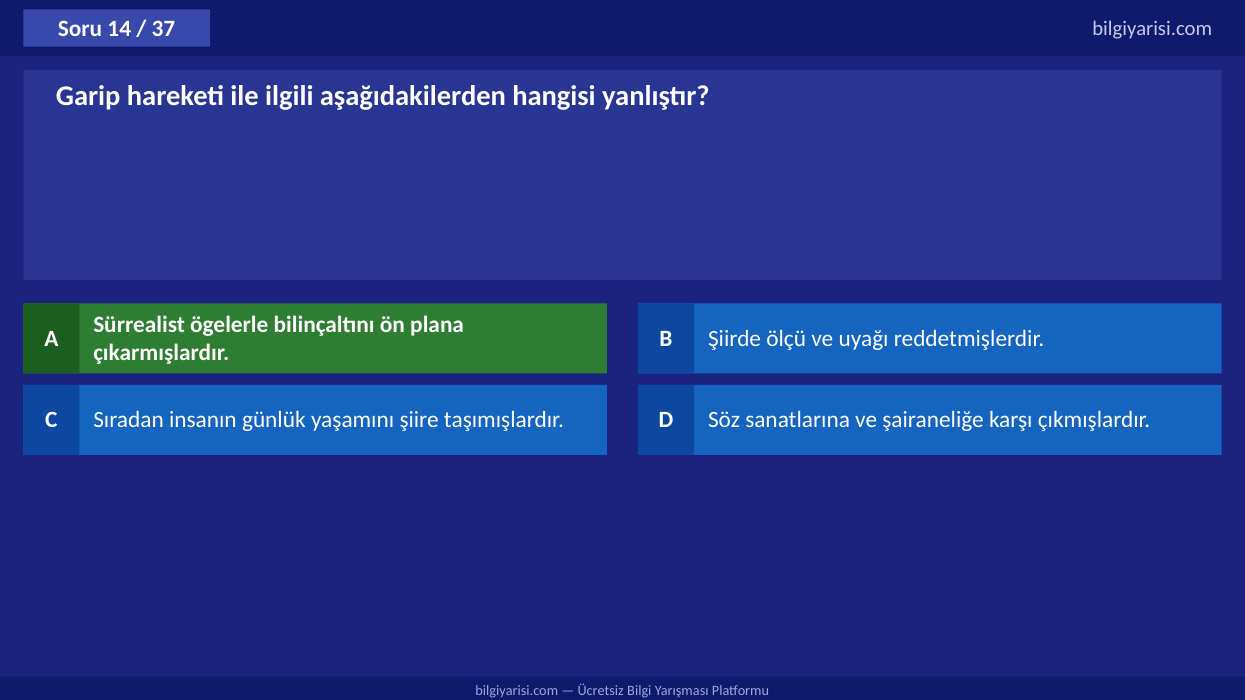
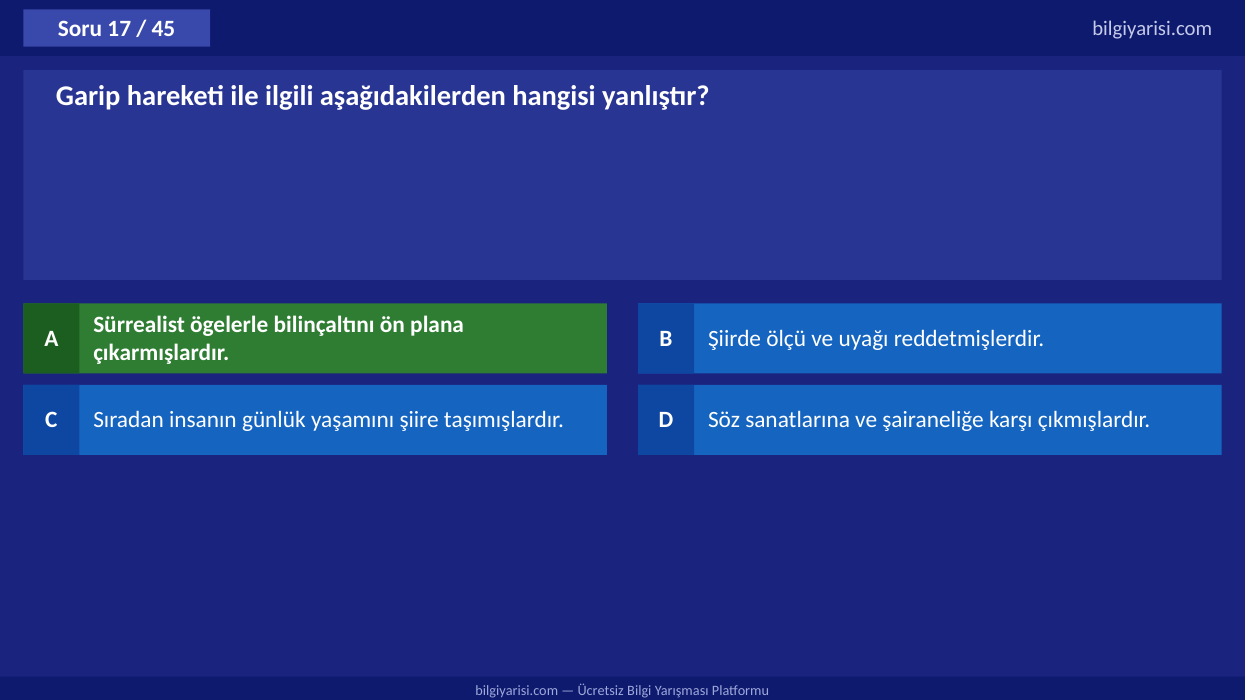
14: 14 -> 17 (119, 28)
37: 37 -> 45 (163, 28)
